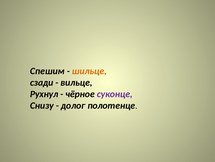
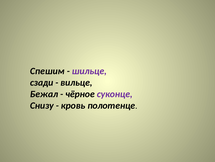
шильце colour: orange -> purple (89, 71)
Рухнул: Рухнул -> Бежал (44, 94)
долог: долог -> кровь (73, 105)
